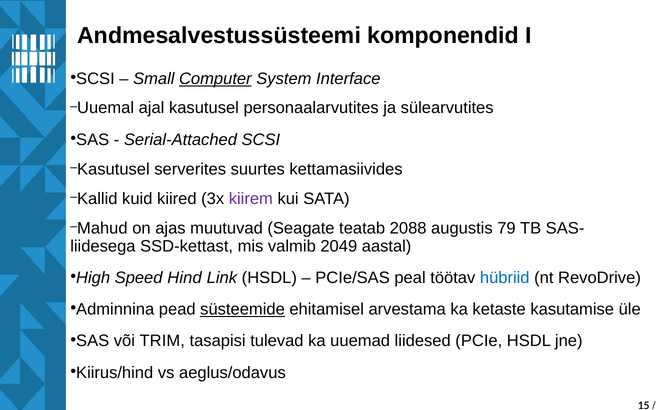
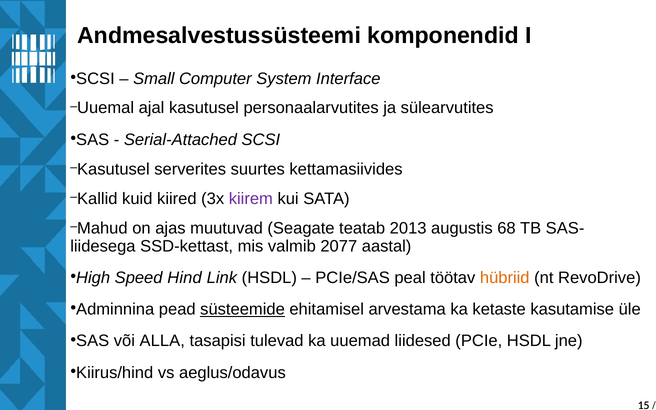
Computer underline: present -> none (215, 79)
2088: 2088 -> 2013 (408, 228)
79: 79 -> 68 (506, 228)
2049: 2049 -> 2077 (339, 246)
hübriid colour: blue -> orange (505, 278)
TRIM: TRIM -> ALLA (162, 341)
